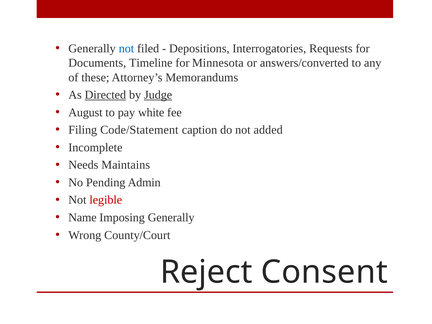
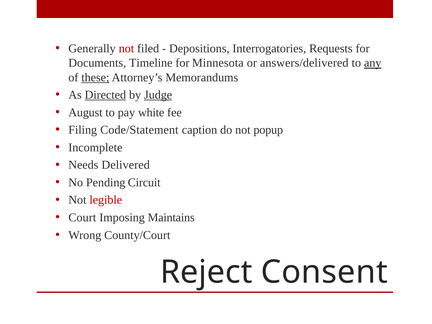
not colour: blue -> red (126, 49)
answers/converted: answers/converted -> answers/delivered (304, 63)
any underline: none -> present (373, 63)
these underline: none -> present (95, 77)
added: added -> popup (268, 130)
Maintains: Maintains -> Delivered (126, 165)
Admin: Admin -> Circuit (144, 182)
Name: Name -> Court (82, 218)
Imposing Generally: Generally -> Maintains (171, 218)
